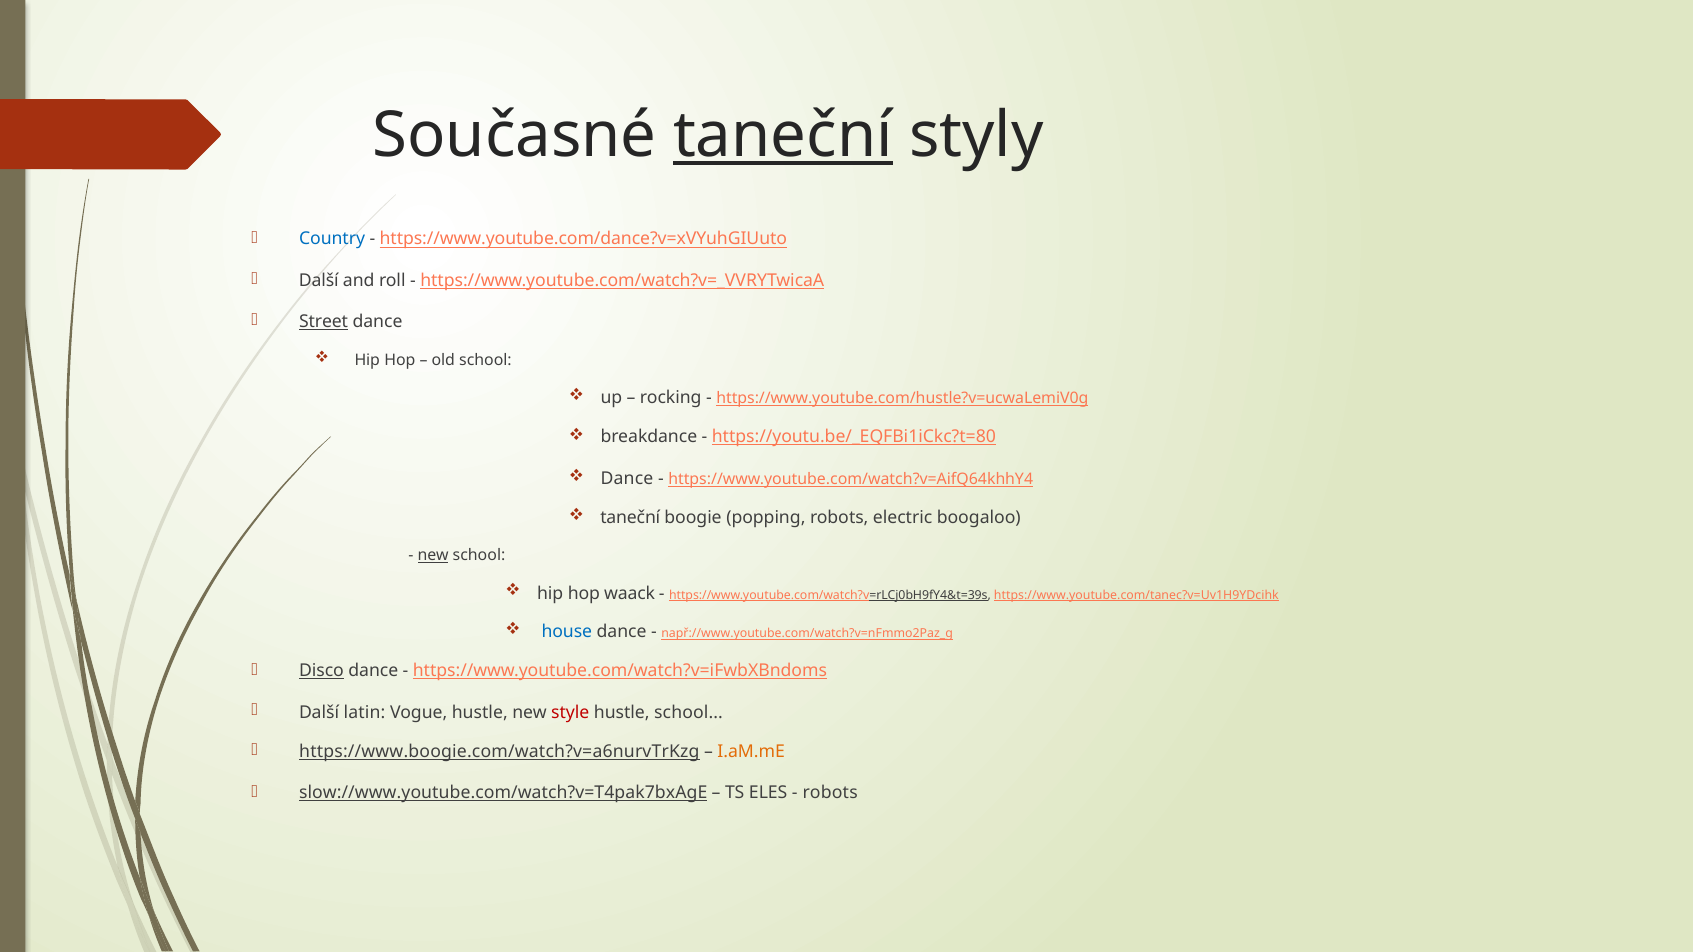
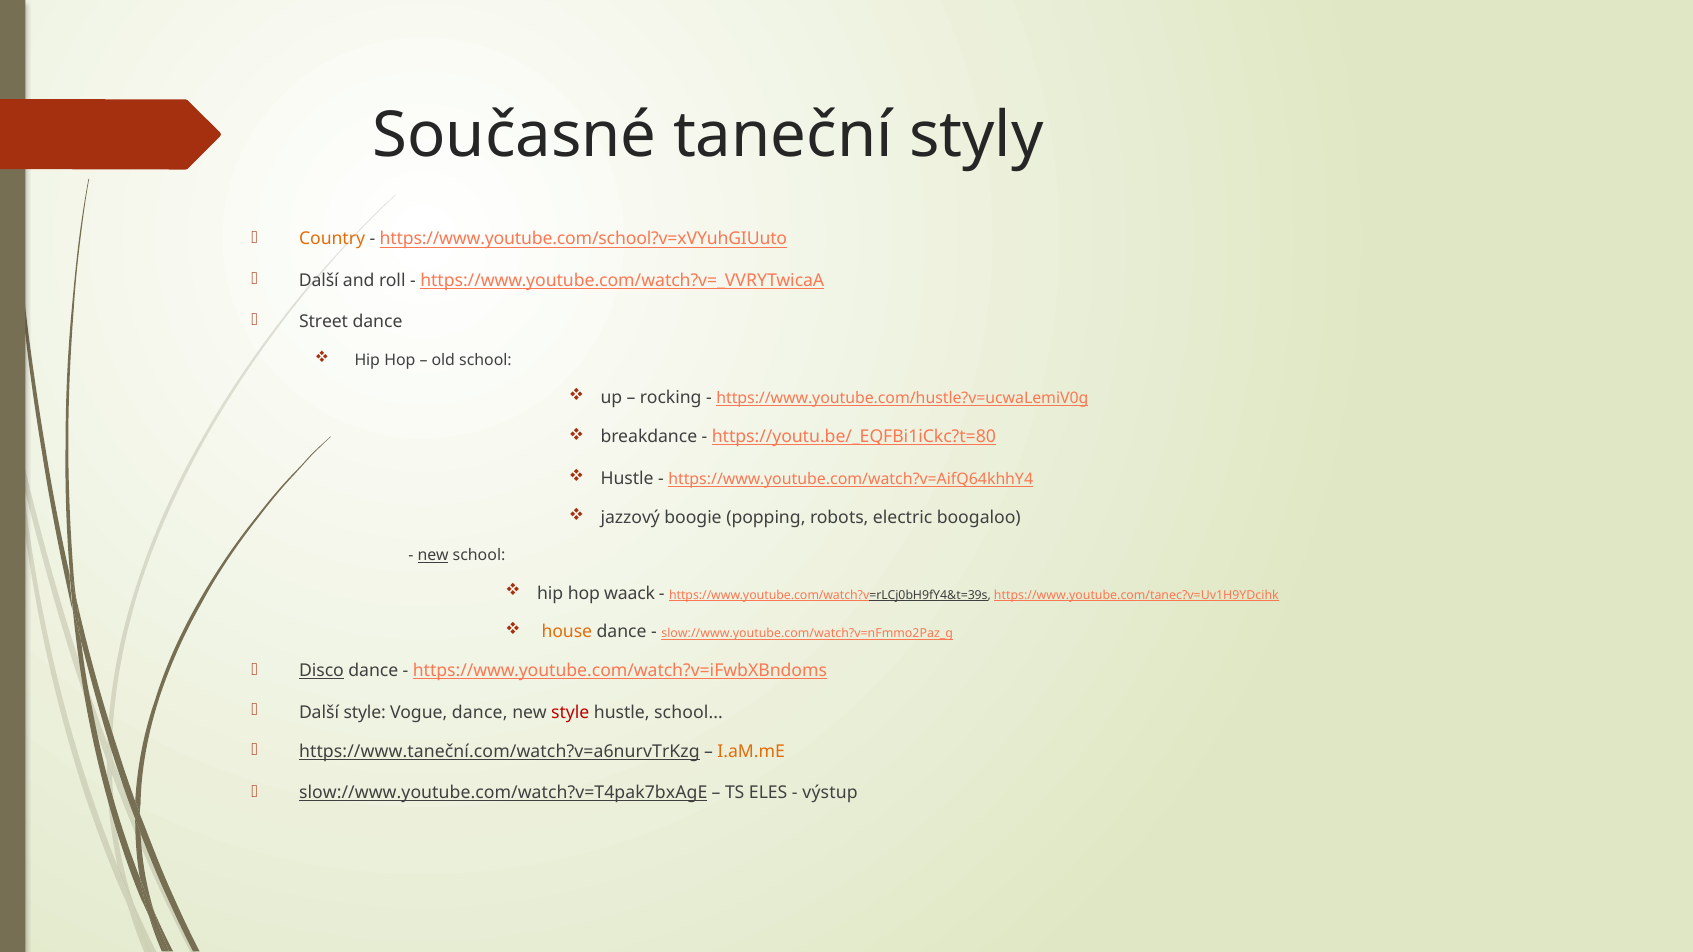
taneční underline: present -> none (783, 136)
Country colour: blue -> orange (332, 239)
https://www.youtube.com/dance?v=xVYuhGIUuto: https://www.youtube.com/dance?v=xVYuhGIUuto -> https://www.youtube.com/school?v=xVYuhGIUuto (583, 239)
Street underline: present -> none (324, 322)
Dance: Dance -> Hustle (627, 479)
taneční: taneční -> jazzový (630, 518)
house colour: blue -> orange (567, 632)
např://www.youtube.com/watch?v=nFmmo2Paz_g: např://www.youtube.com/watch?v=nFmmo2Paz_g -> slow://www.youtube.com/watch?v=nFmmo2Paz_g (807, 634)
Další latin: latin -> style (365, 713)
Vogue hustle: hustle -> dance (480, 713)
https://www.boogie.com/watch?v=a6nurvTrKzg: https://www.boogie.com/watch?v=a6nurvTrKzg -> https://www.taneční.com/watch?v=a6nurvTrKzg (499, 751)
robots: robots -> výstup (830, 793)
